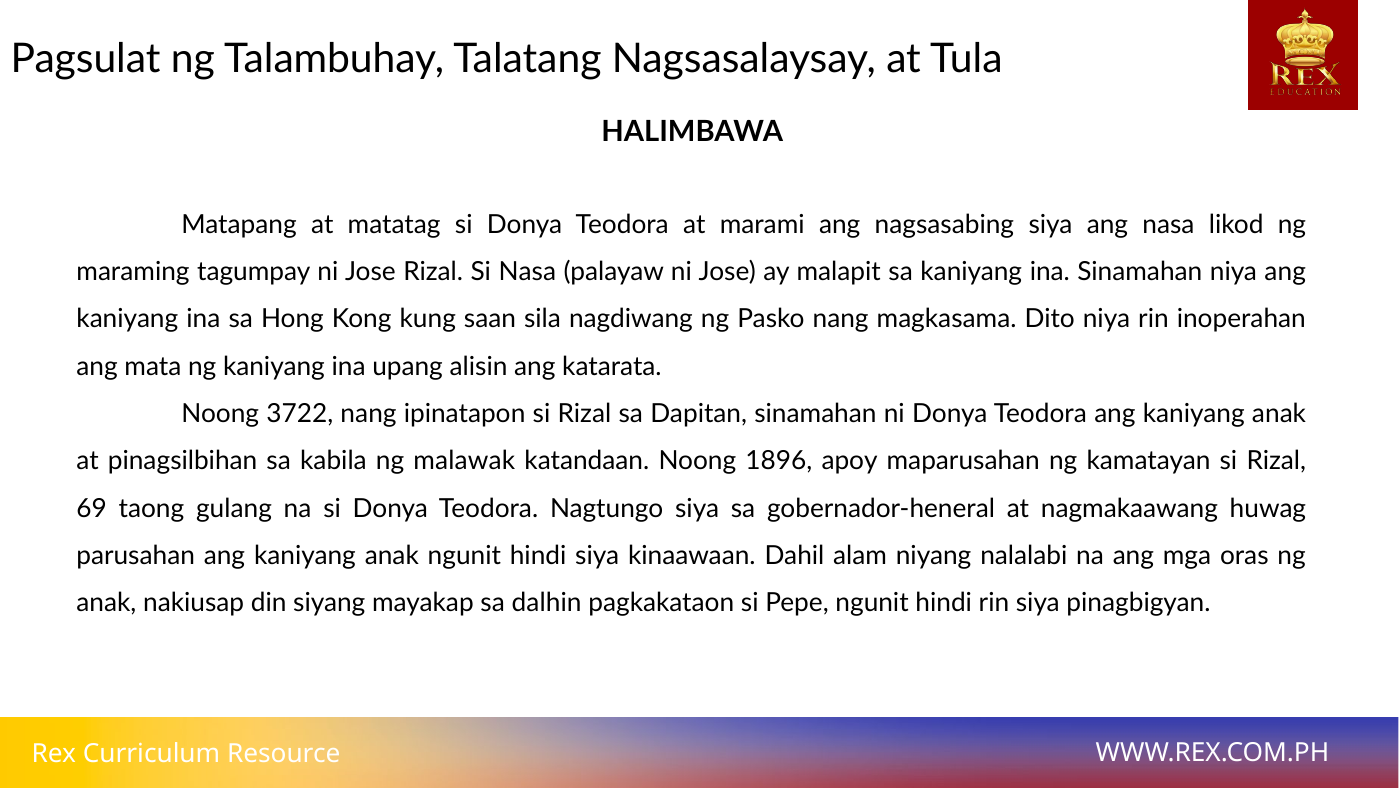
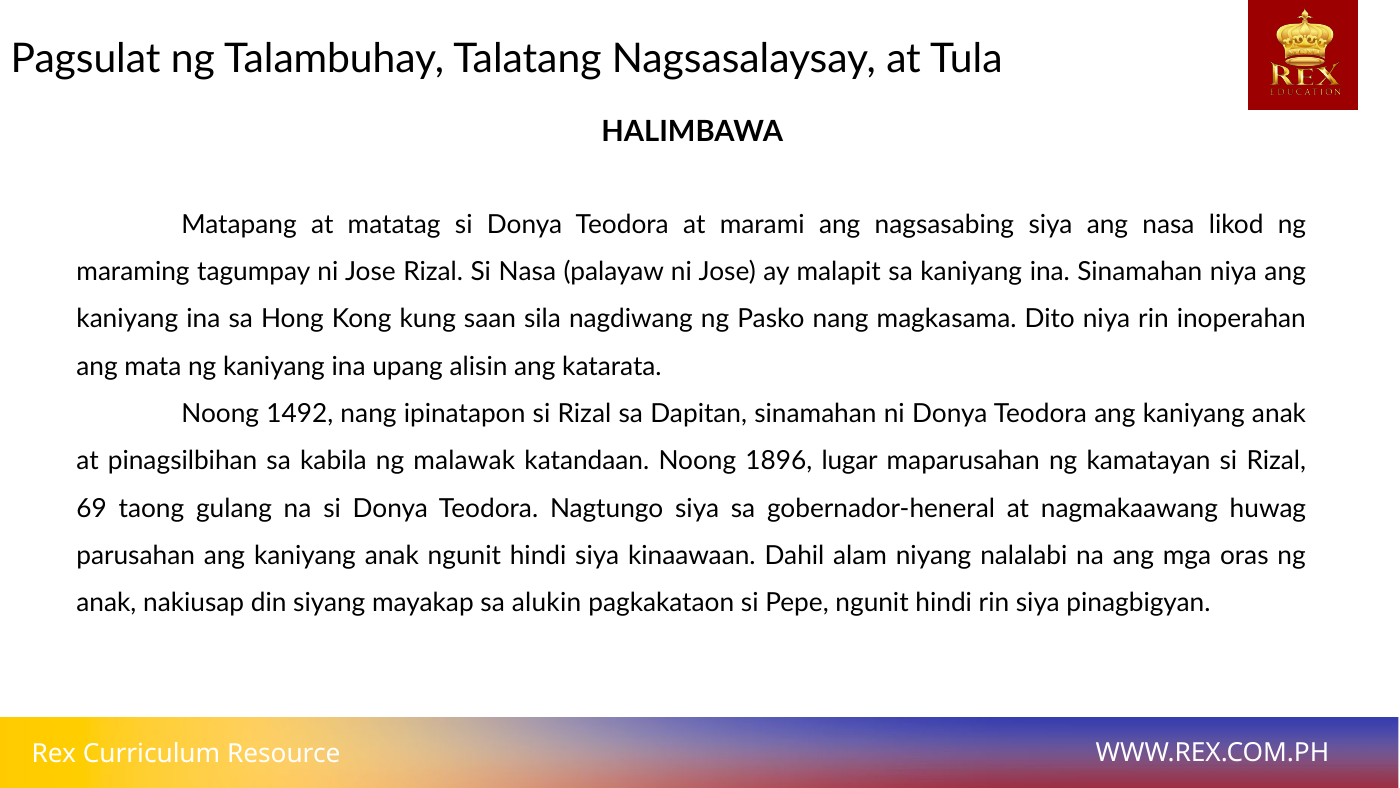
3722: 3722 -> 1492 (300, 414)
apoy: apoy -> lugar (850, 461)
dalhin: dalhin -> alukin (547, 603)
